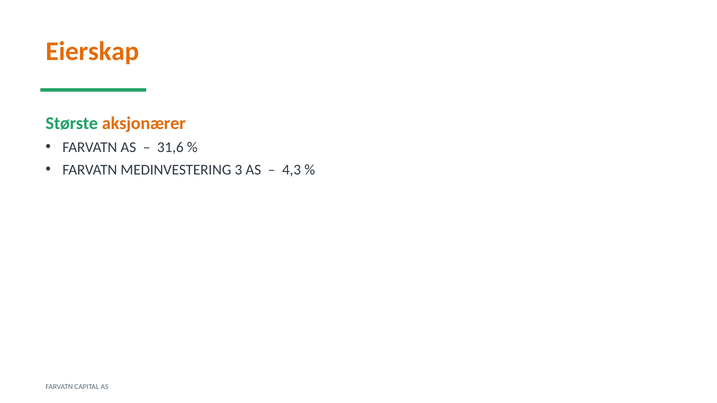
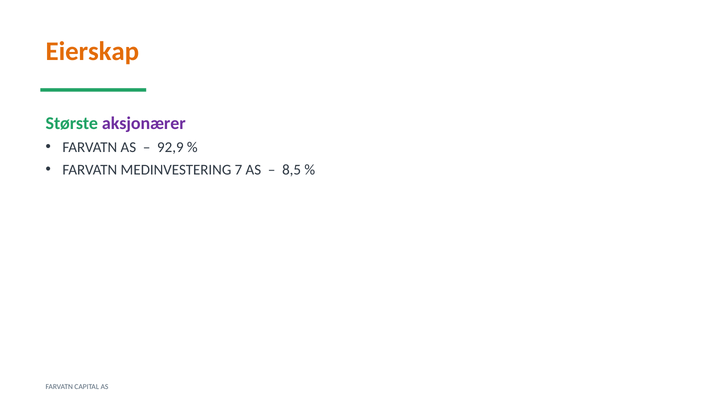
aksjonærer colour: orange -> purple (144, 123)
31,6: 31,6 -> 92,9 (170, 147)
3: 3 -> 7 (238, 170)
4,3: 4,3 -> 8,5 (292, 170)
